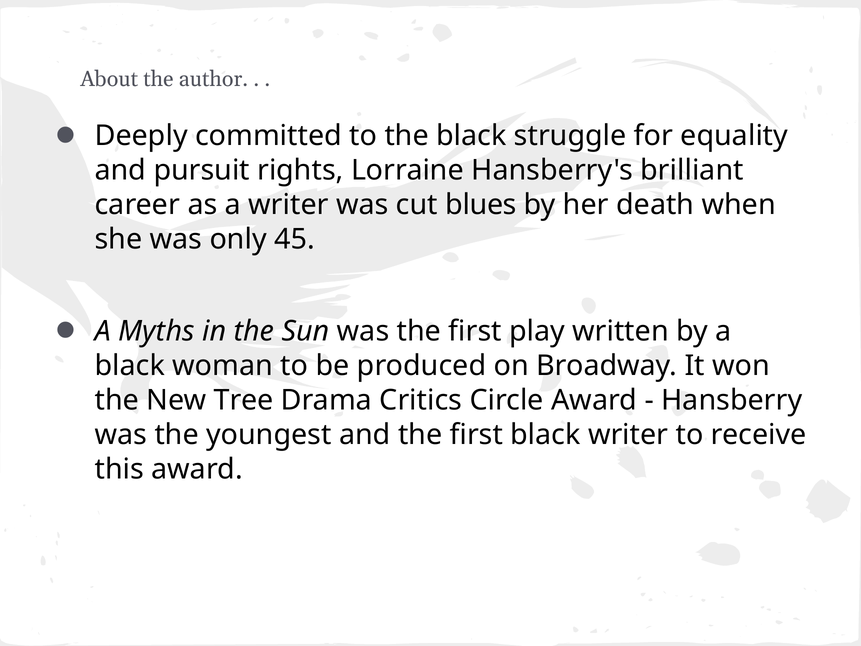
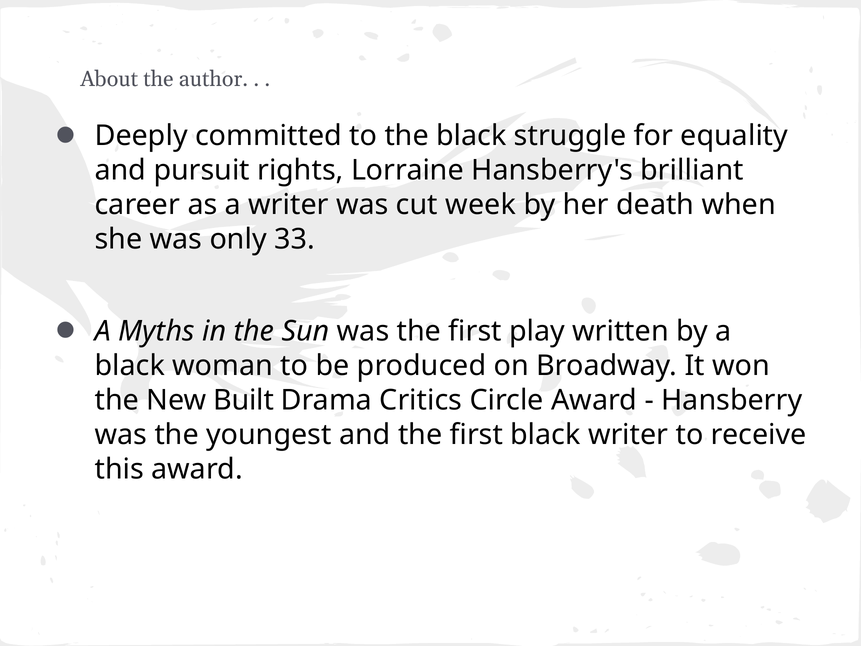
blues: blues -> week (481, 205)
45: 45 -> 33 (294, 239)
Tree: Tree -> Built (244, 400)
